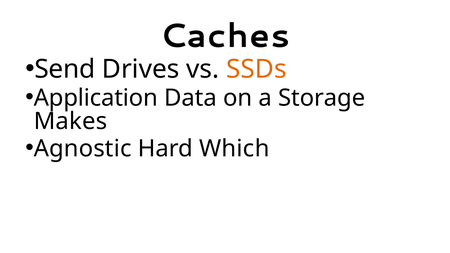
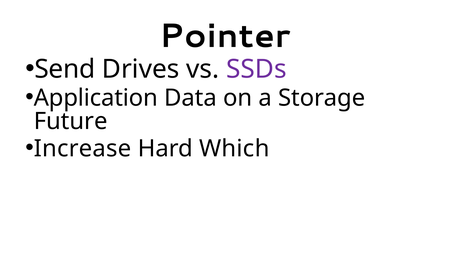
Caches: Caches -> Pointer (225, 36)
SSDs colour: orange -> purple (256, 69)
Makes: Makes -> Future (71, 121)
Agnostic: Agnostic -> Increase (83, 149)
